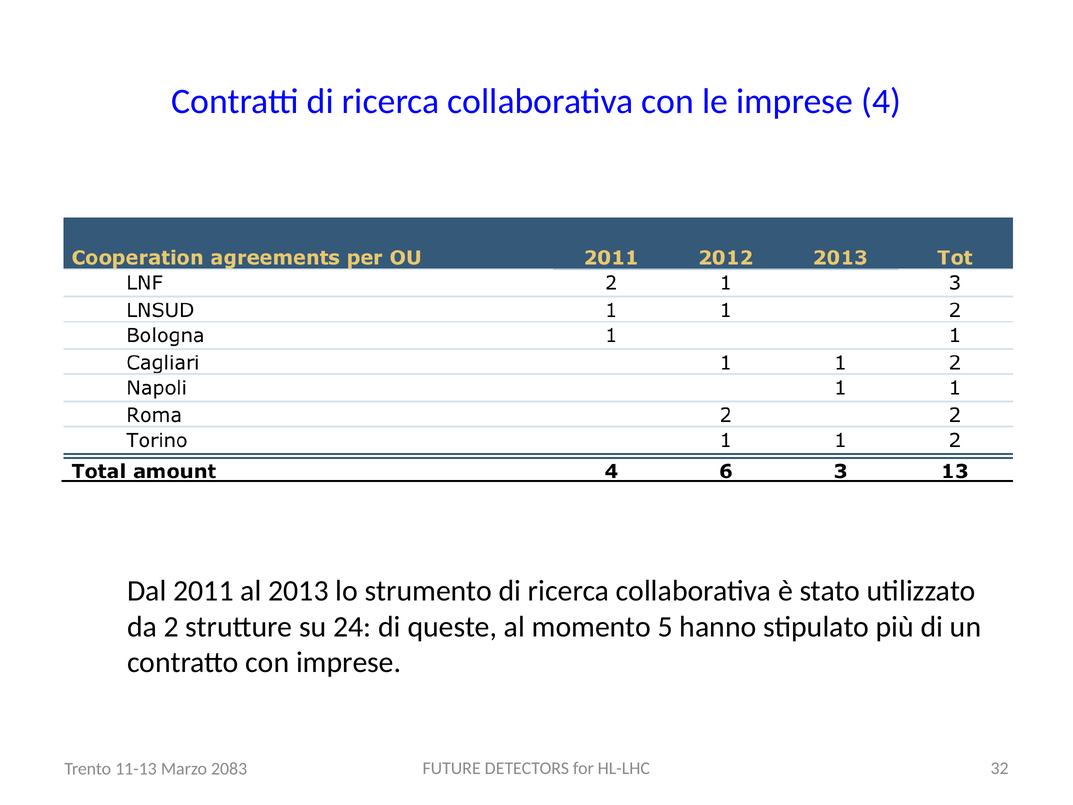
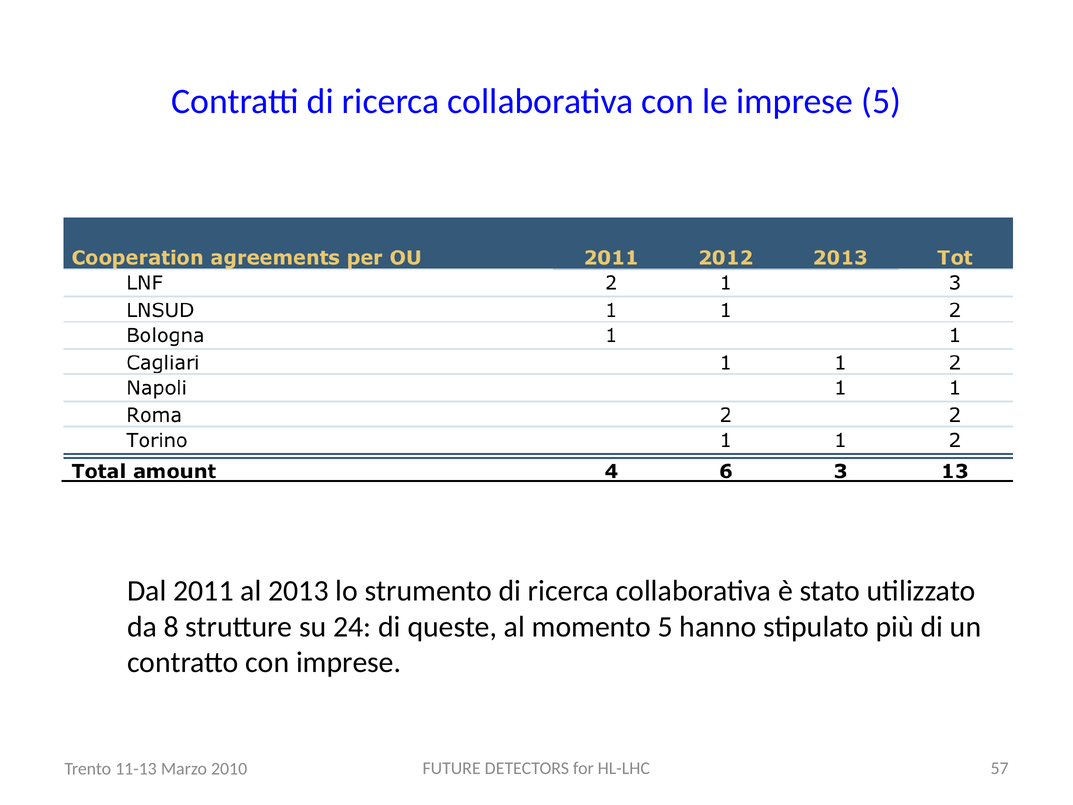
imprese 4: 4 -> 5 (881, 101)
2: 2 -> 8 (171, 626)
32: 32 -> 57 (1000, 768)
2083: 2083 -> 2010 (229, 769)
